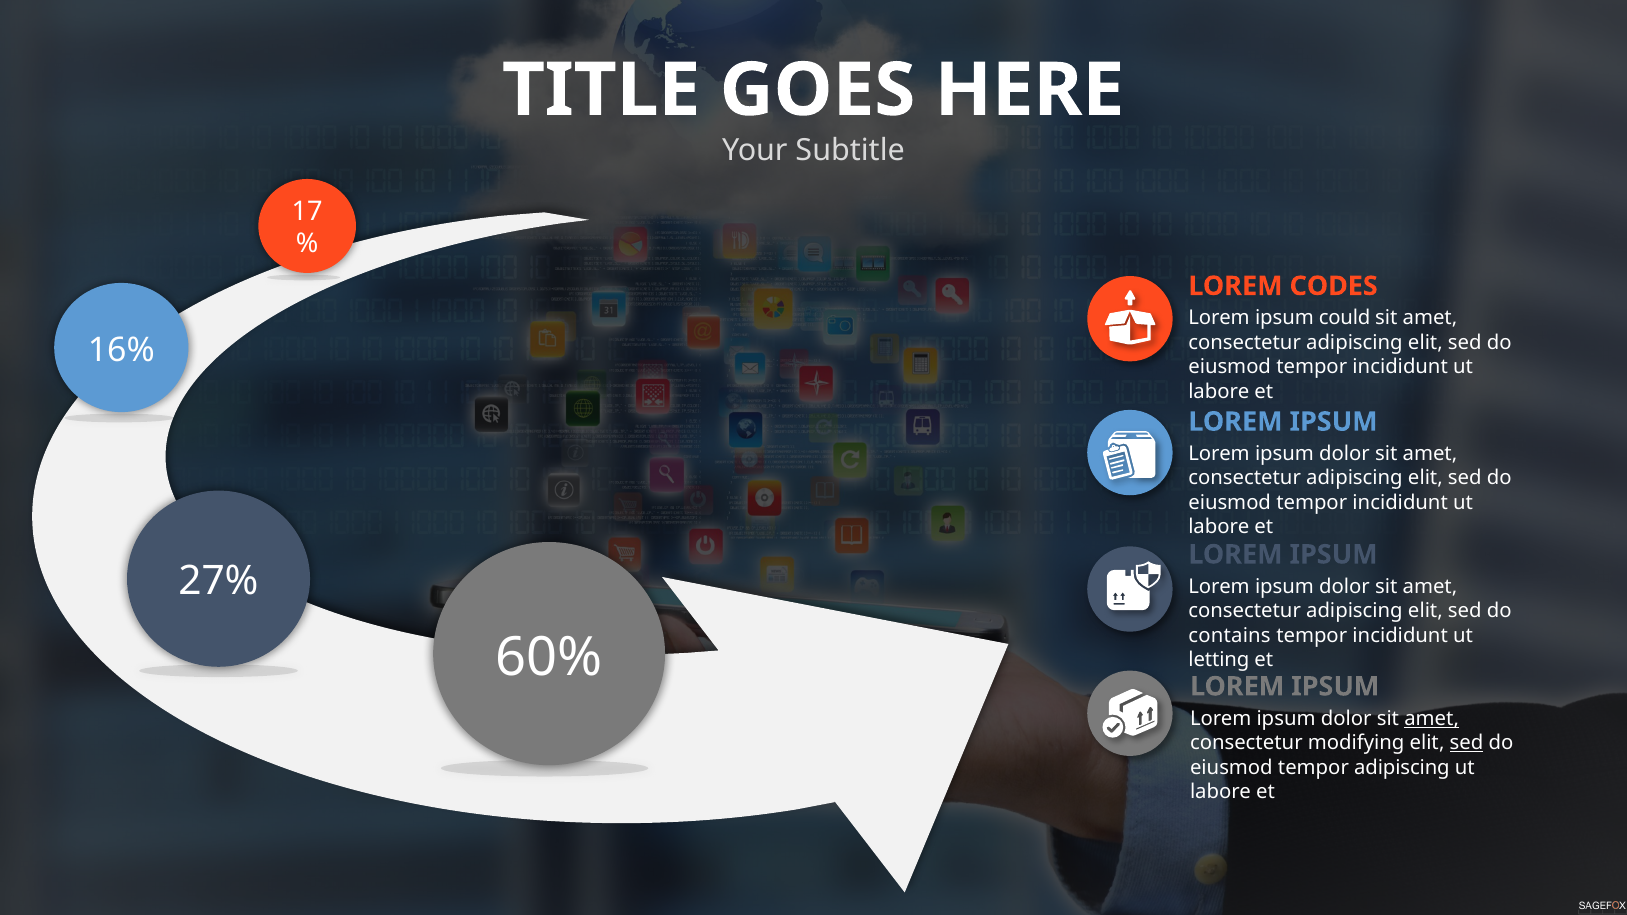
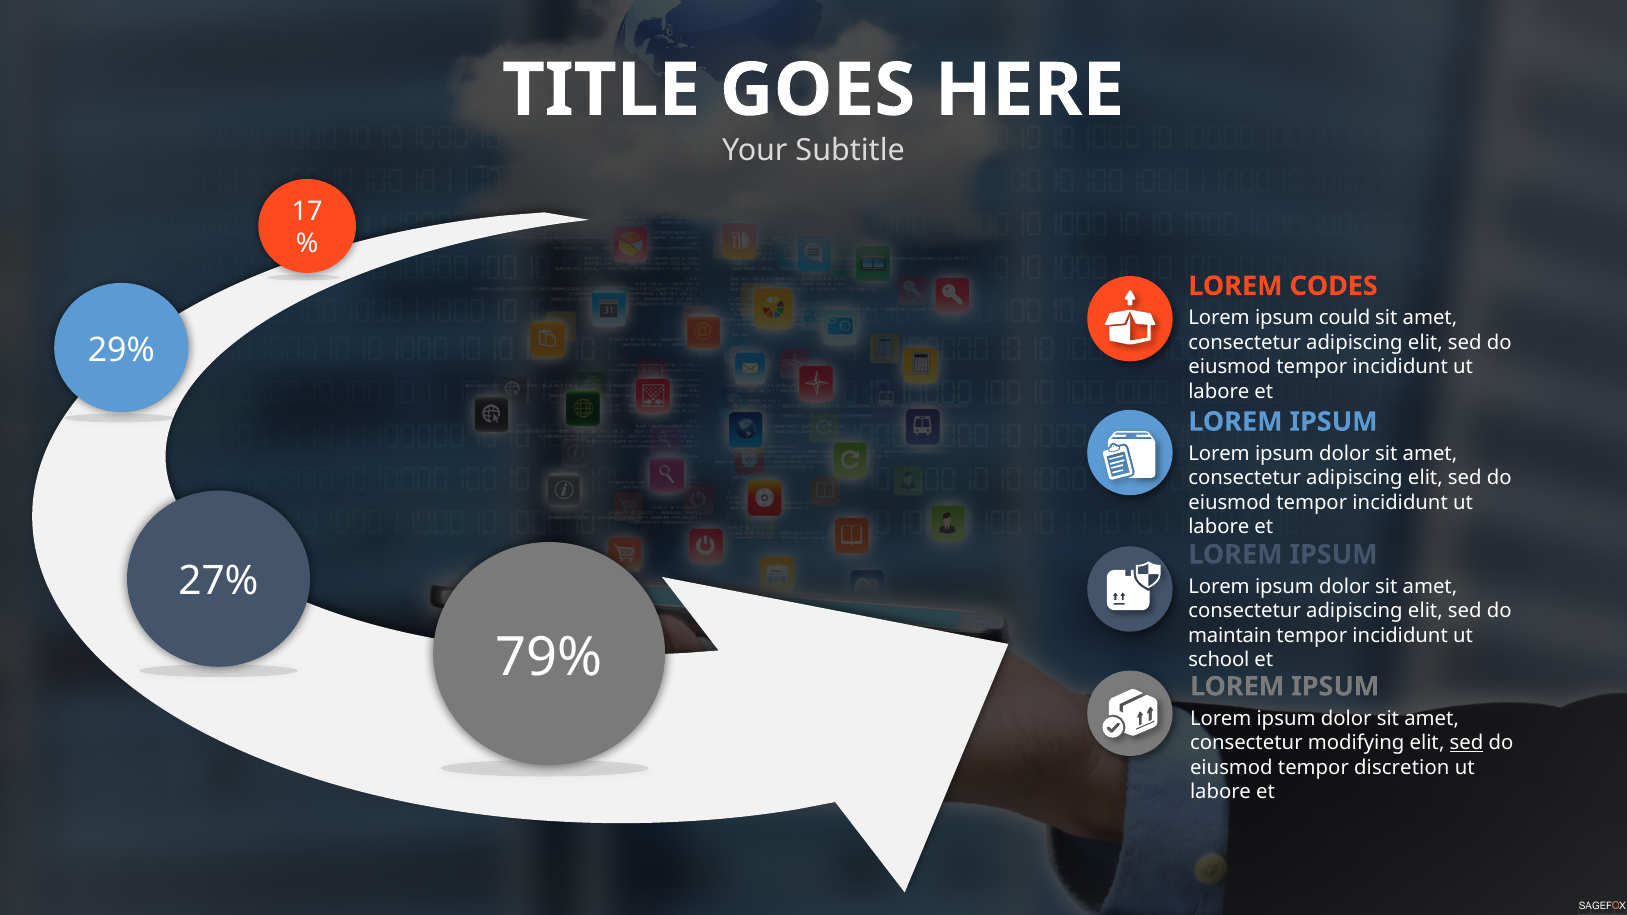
16%: 16% -> 29% (121, 350)
contains: contains -> maintain (1230, 636)
60%: 60% -> 79% (549, 658)
letting: letting -> school (1219, 660)
amet underline: present -> none (1432, 719)
tempor adipiscing: adipiscing -> discretion (1402, 768)
